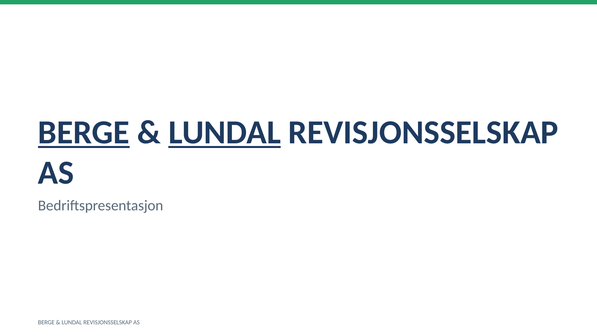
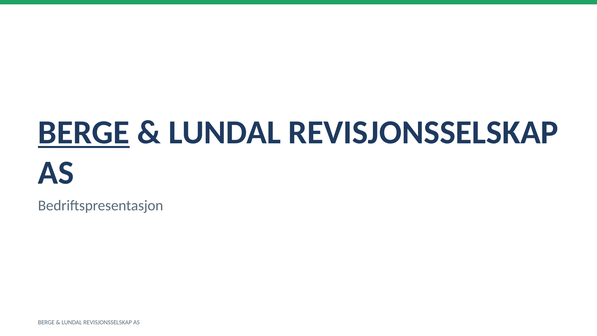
LUNDAL underline: present -> none (225, 132)
